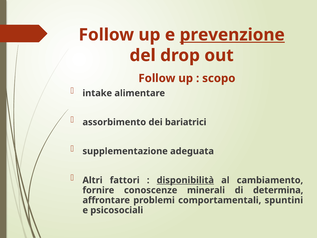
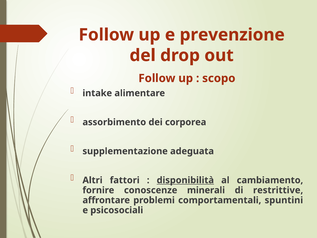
prevenzione underline: present -> none (232, 35)
bariatrici: bariatrici -> corporea (186, 122)
determina: determina -> restrittive (278, 190)
